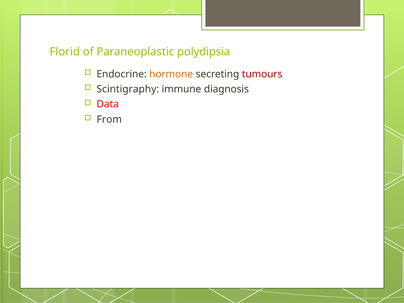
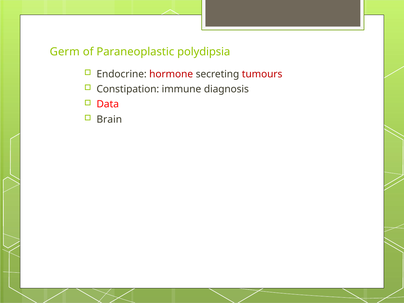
Florid: Florid -> Germ (65, 52)
hormone colour: orange -> red (171, 74)
Scintigraphy: Scintigraphy -> Constipation (128, 89)
From: From -> Brain (109, 119)
